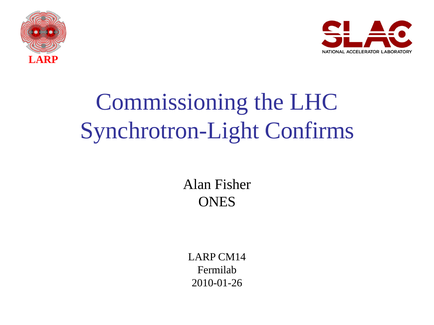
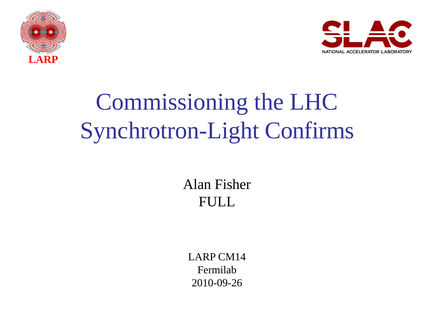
ONES: ONES -> FULL (217, 202)
2010-01-26: 2010-01-26 -> 2010-09-26 (217, 283)
